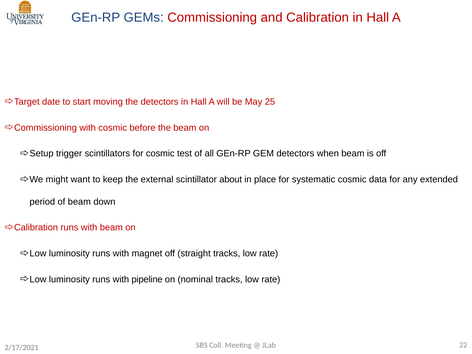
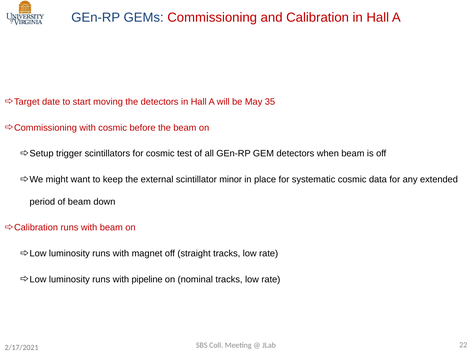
25: 25 -> 35 (270, 102)
about: about -> minor (231, 180)
